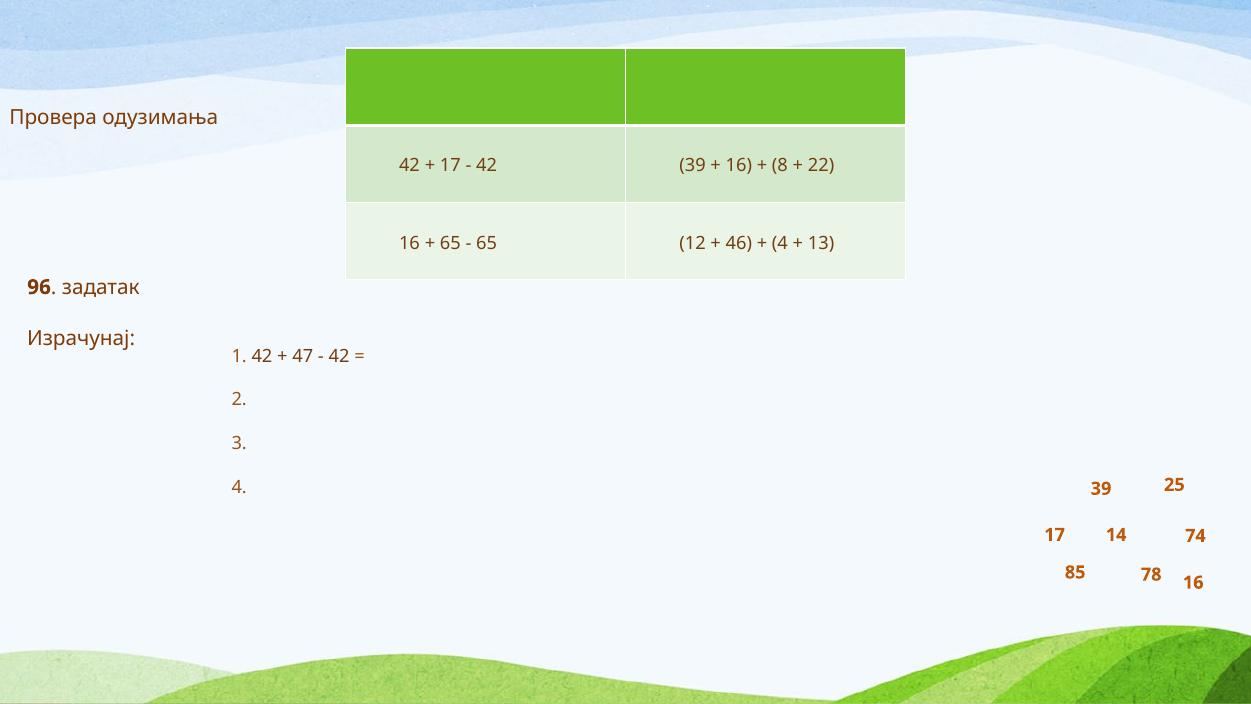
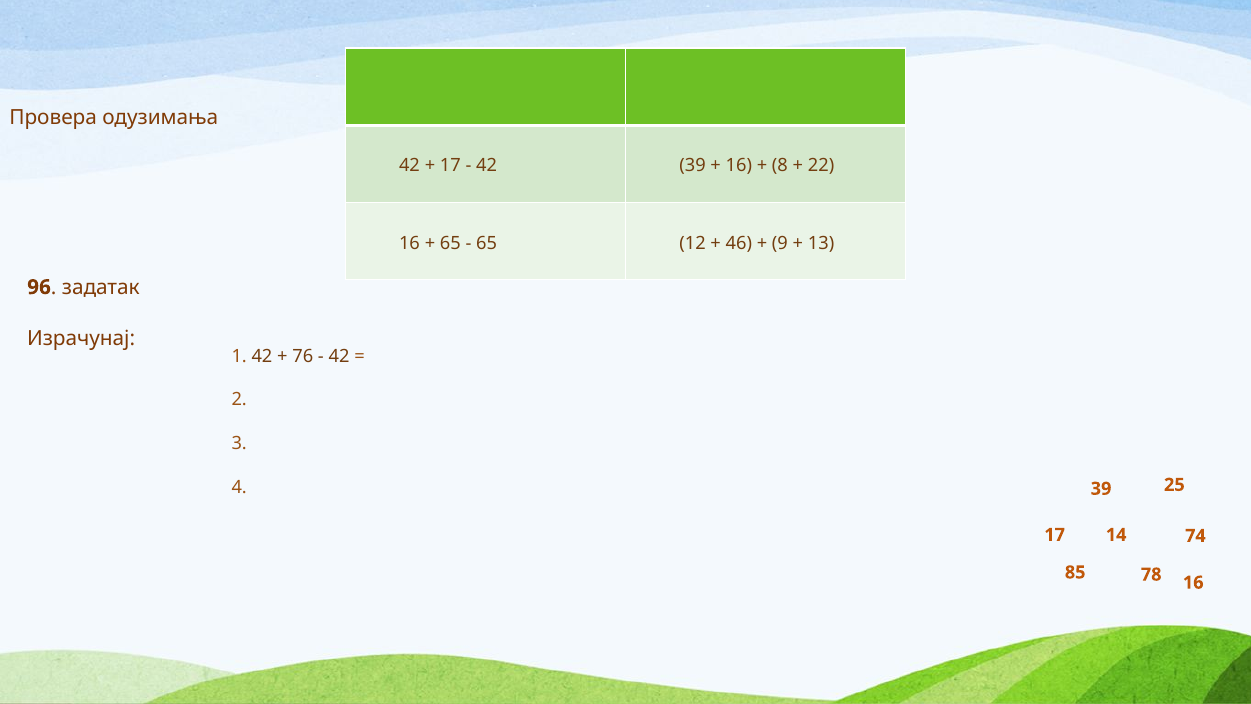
4: 4 -> 9 (780, 243)
47: 47 -> 76 (303, 356)
